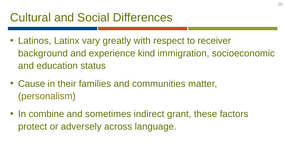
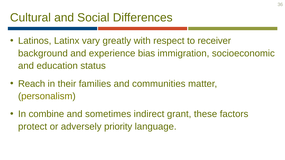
kind: kind -> bias (147, 53)
Cause: Cause -> Reach (32, 84)
across: across -> priority (118, 127)
